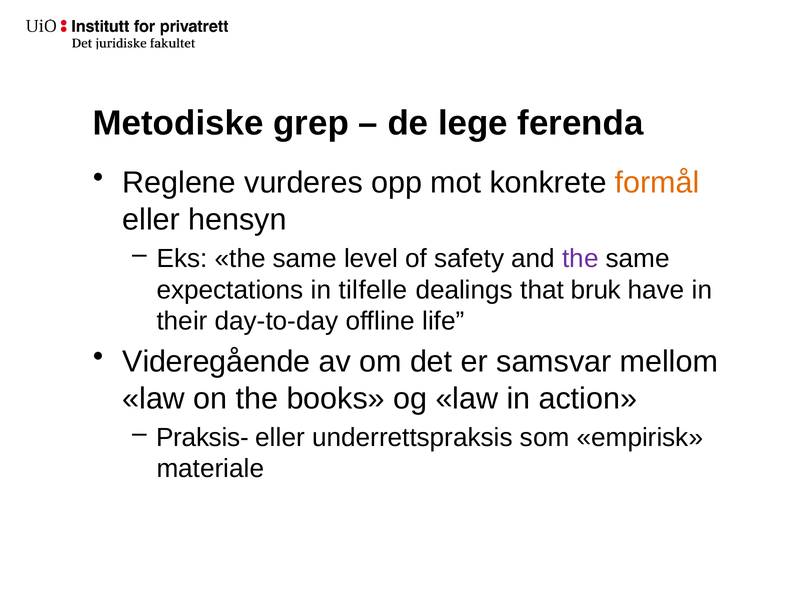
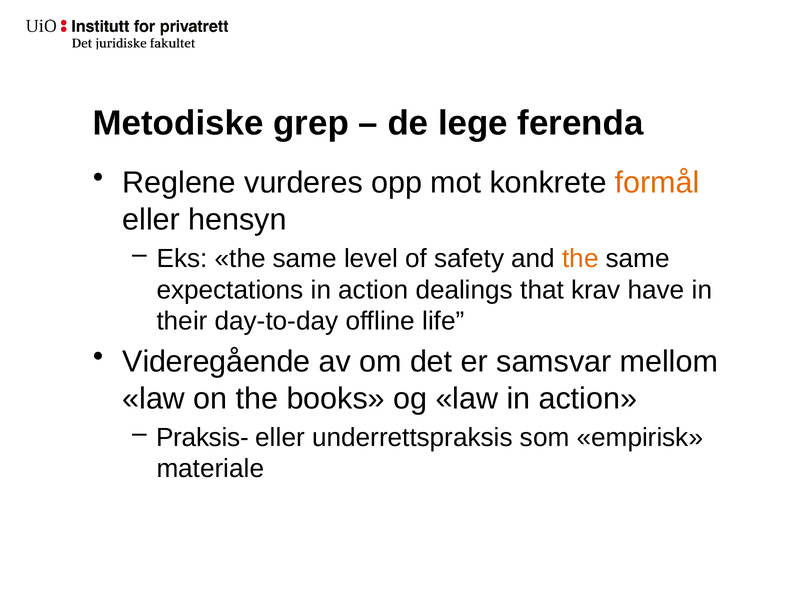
the colour: purple -> orange (580, 258)
expectations in tilfelle: tilfelle -> action (373, 290)
bruk: bruk -> krav (596, 290)
